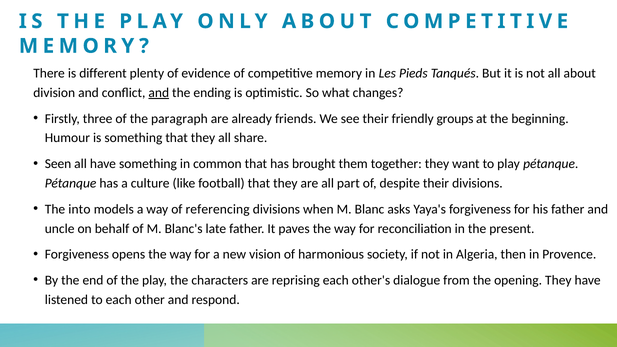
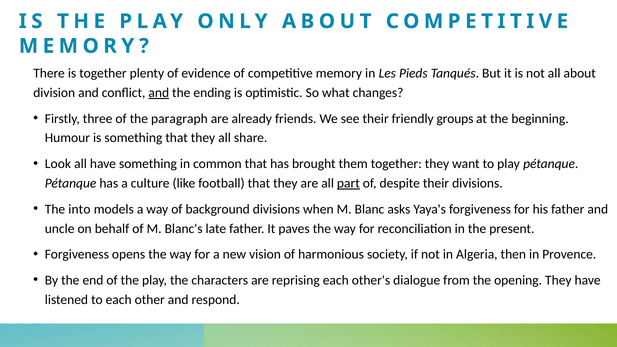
is different: different -> together (103, 73)
Seen: Seen -> Look (58, 164)
part underline: none -> present (348, 183)
referencing: referencing -> background (218, 209)
